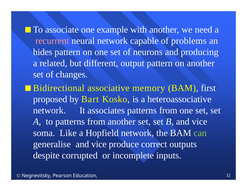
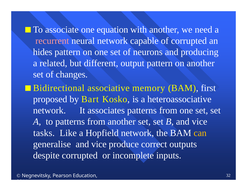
example: example -> equation (112, 30)
of problems: problems -> corrupted (189, 41)
soma: soma -> tasks (44, 133)
can colour: light green -> yellow (200, 133)
